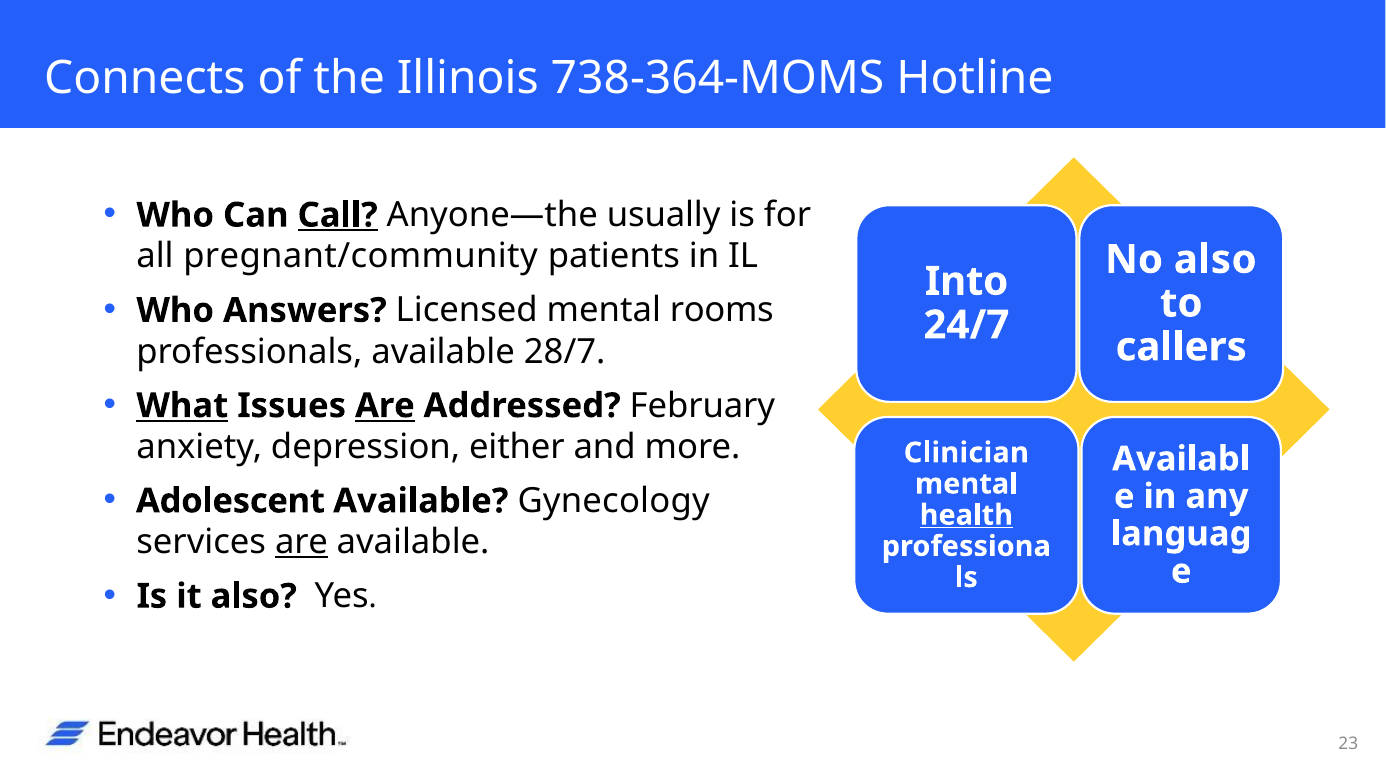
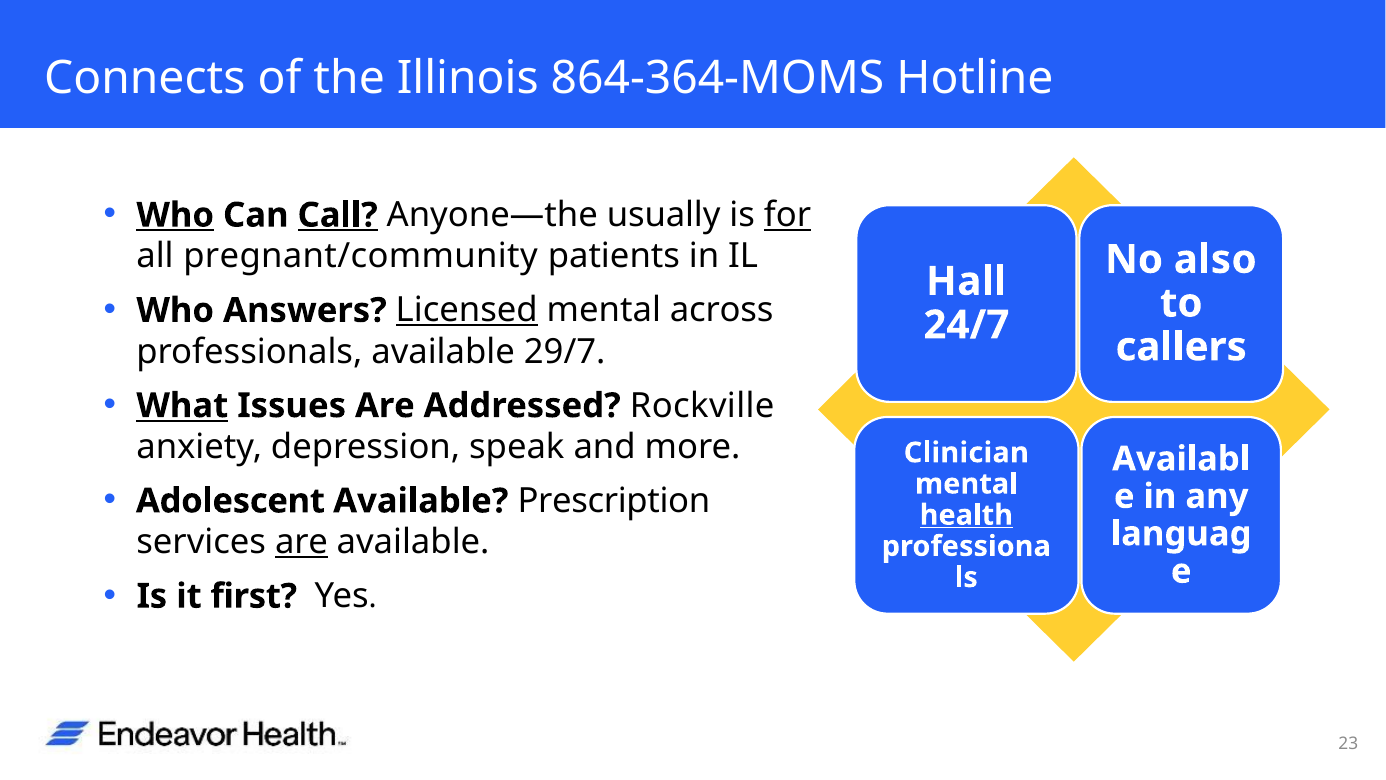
738-364-MOMS: 738-364-MOMS -> 864-364-MOMS (718, 79)
Who underline: none -> present (175, 215)
for underline: none -> present (788, 215)
Into: Into -> Hall (966, 281)
Licensed underline: none -> present (467, 310)
rooms: rooms -> across (722, 310)
28/7: 28/7 -> 29/7 (565, 351)
Are underline: present -> none (385, 406)
February: February -> Rockville (702, 406)
either: either -> speak (517, 447)
Gynecology: Gynecology -> Prescription (614, 501)
it also: also -> first (254, 596)
